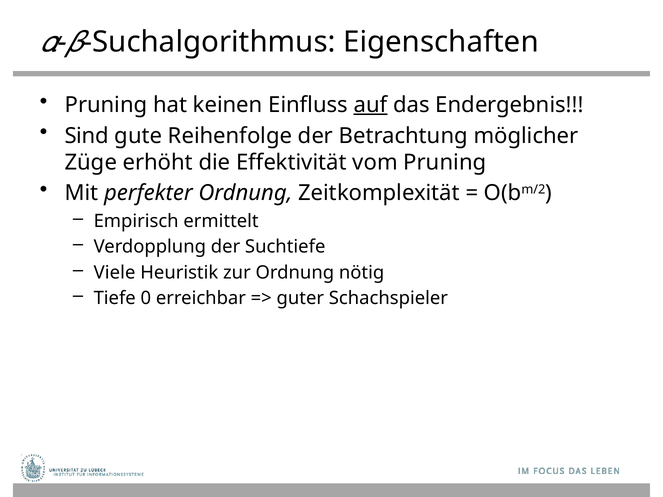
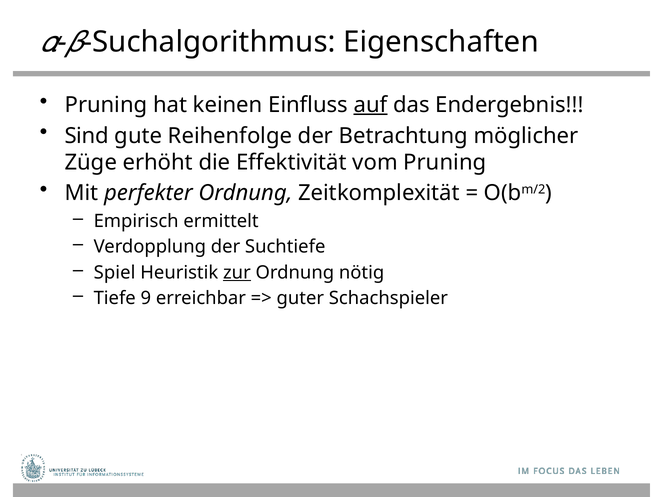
Viele: Viele -> Spiel (115, 273)
zur underline: none -> present (237, 273)
0: 0 -> 9 (146, 298)
